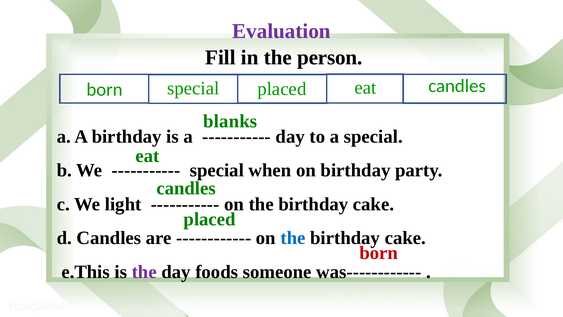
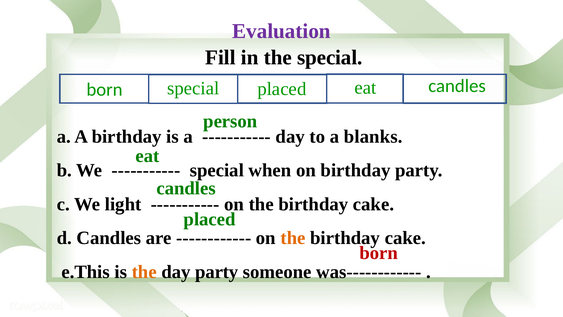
the person: person -> special (330, 57)
blanks: blanks -> person (230, 121)
a special: special -> blanks (373, 136)
the colour: blue -> orange (293, 238)
the colour: purple -> orange (144, 272)
day foods: foods -> party (217, 272)
